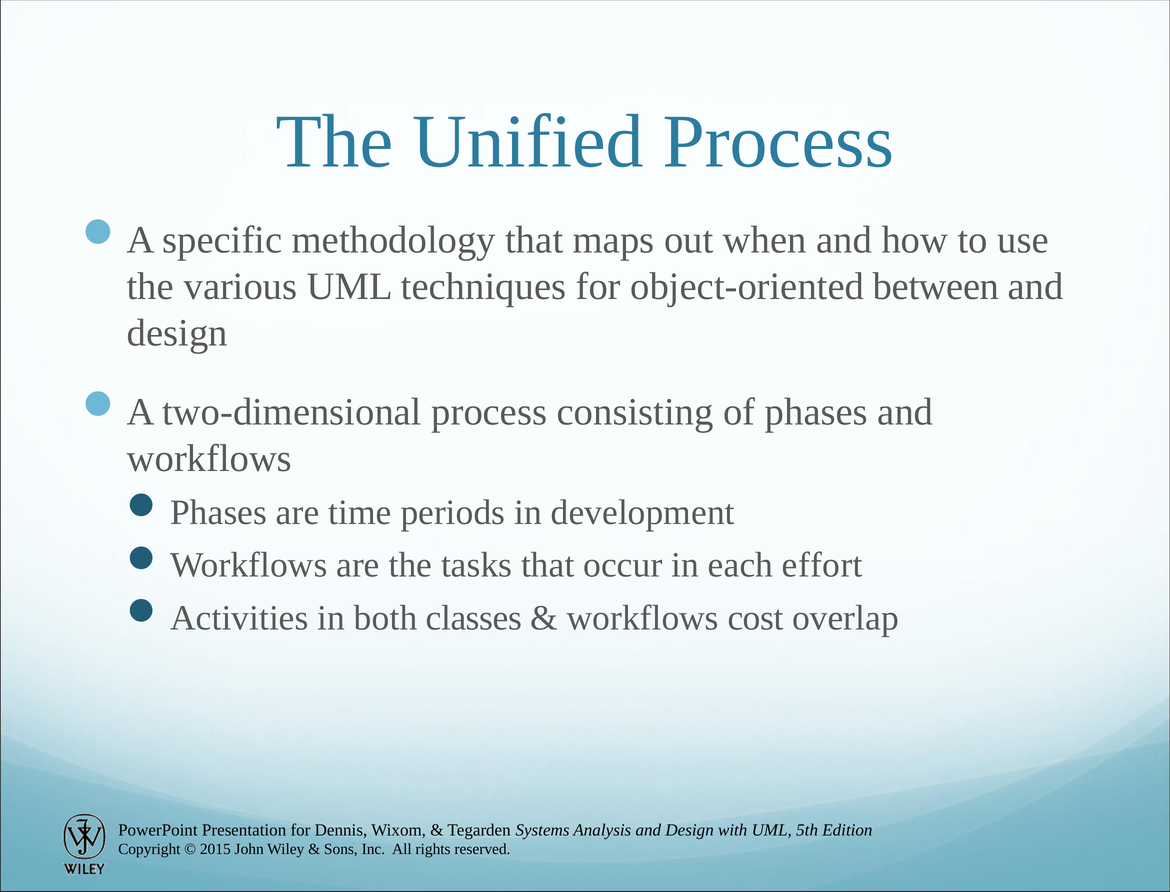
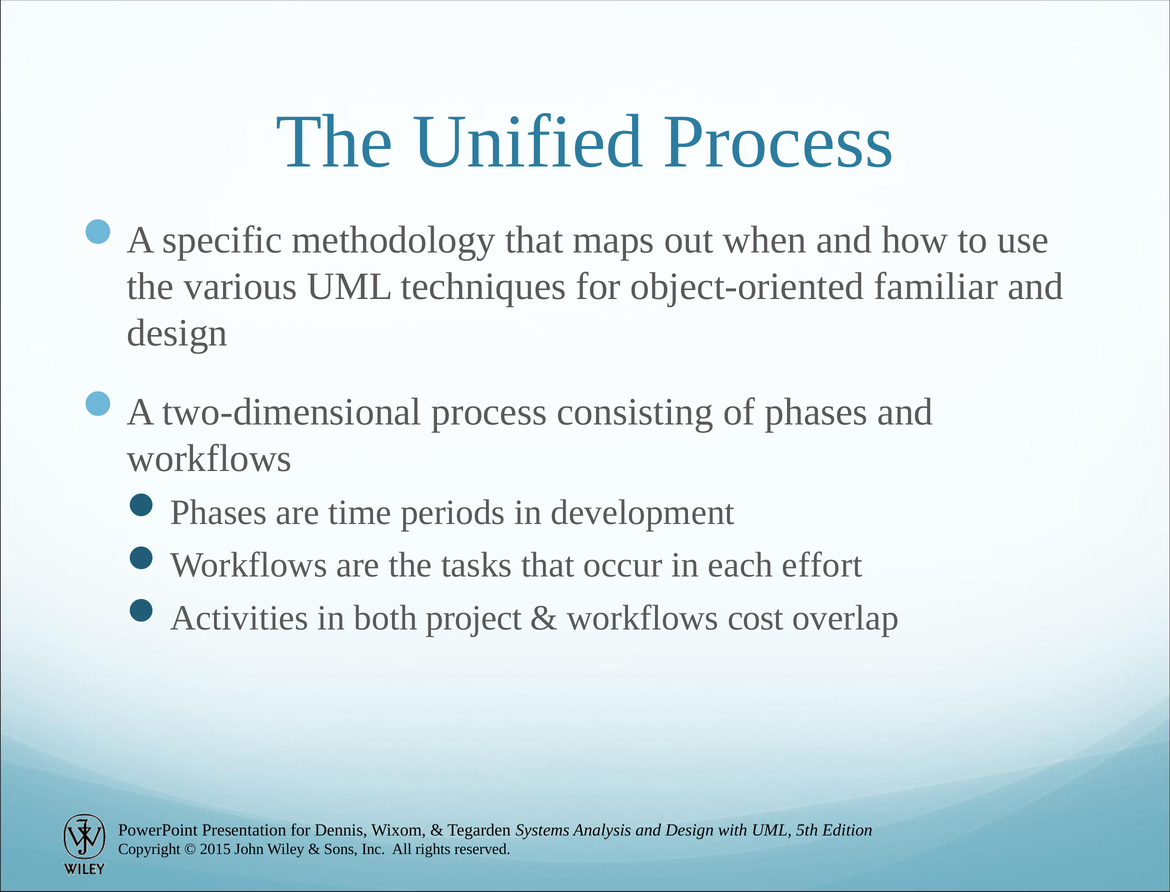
between: between -> familiar (936, 286)
classes: classes -> project (474, 617)
